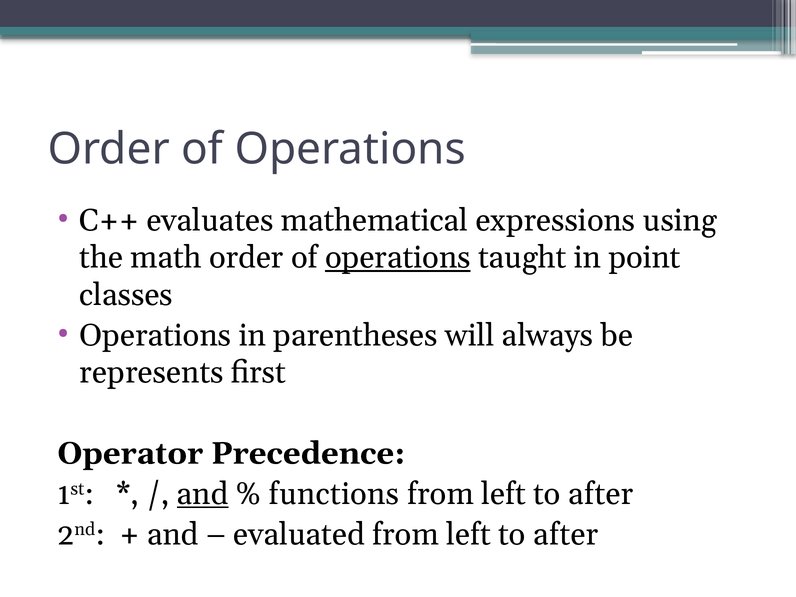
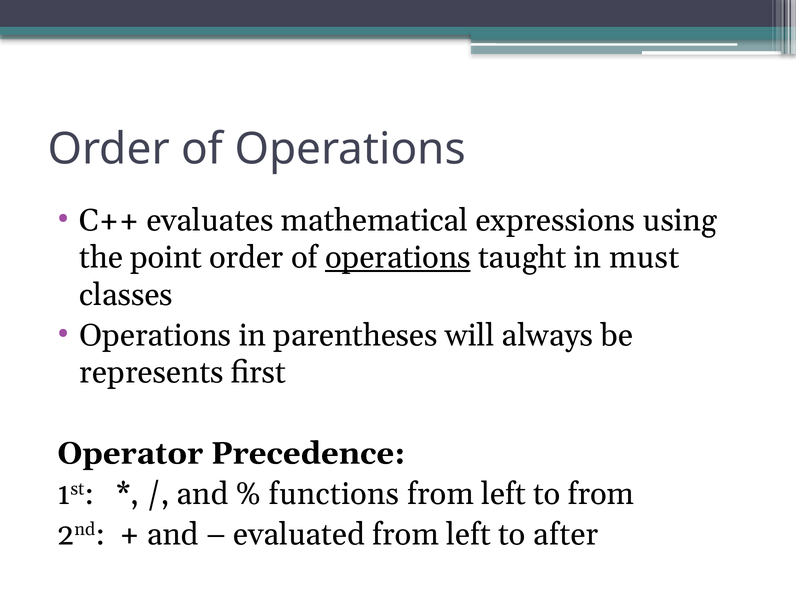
math: math -> point (166, 258)
point: point -> must (644, 258)
and underline: present -> none (203, 494)
after: after -> from (601, 494)
